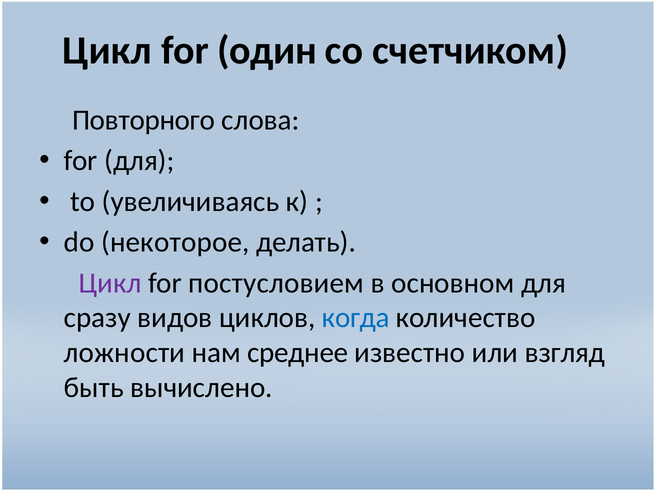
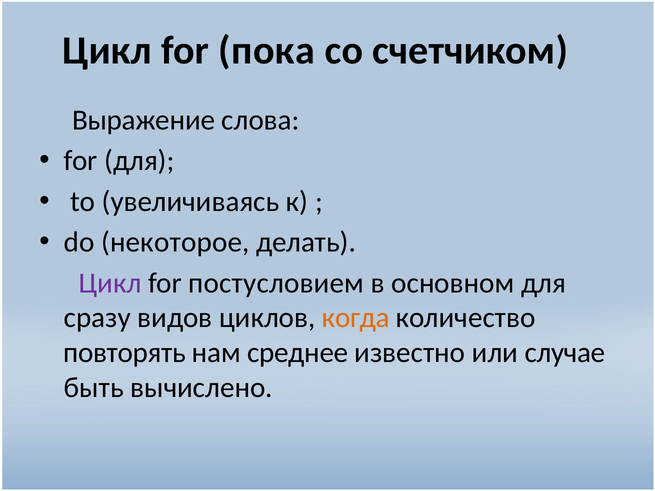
один: один -> пока (267, 50)
Повторного: Повторного -> Выражение (144, 120)
когда colour: blue -> orange (356, 318)
ложности: ложности -> повторять (125, 353)
взгляд: взгляд -> случае (565, 353)
